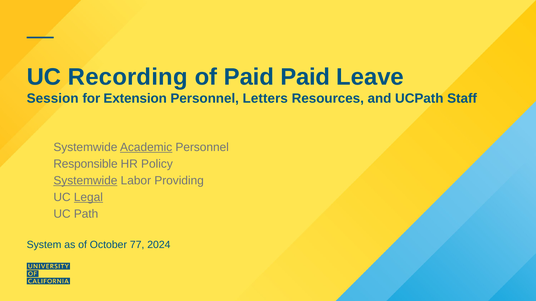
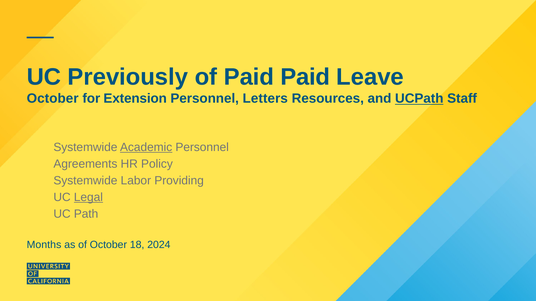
Recording: Recording -> Previously (128, 77)
Session: Session -> October (53, 99)
UCPath underline: none -> present (419, 99)
Responsible: Responsible -> Agreements (85, 164)
Systemwide underline: present -> none (85, 181)
System: System -> Months (44, 245)
77: 77 -> 18 (137, 245)
